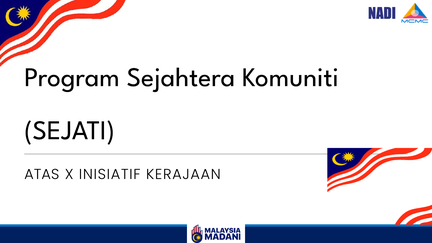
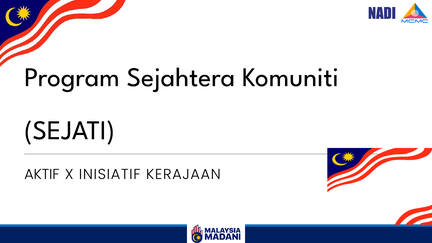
ATAS: ATAS -> AKTIF (42, 174)
